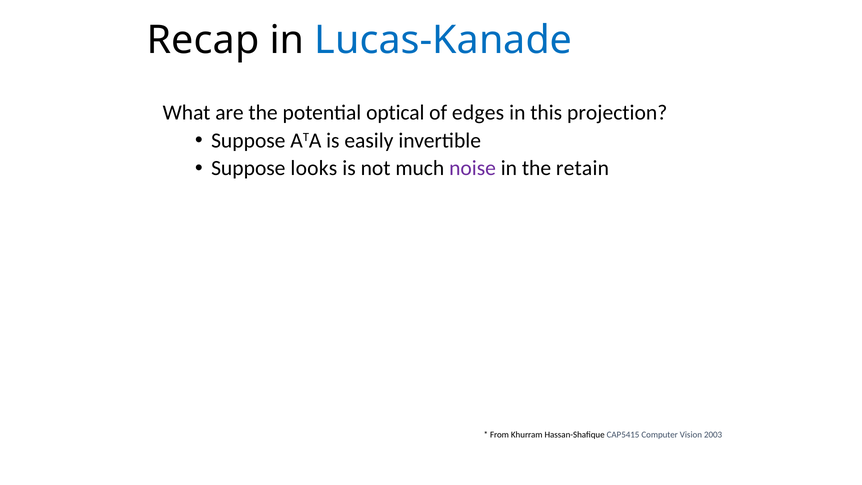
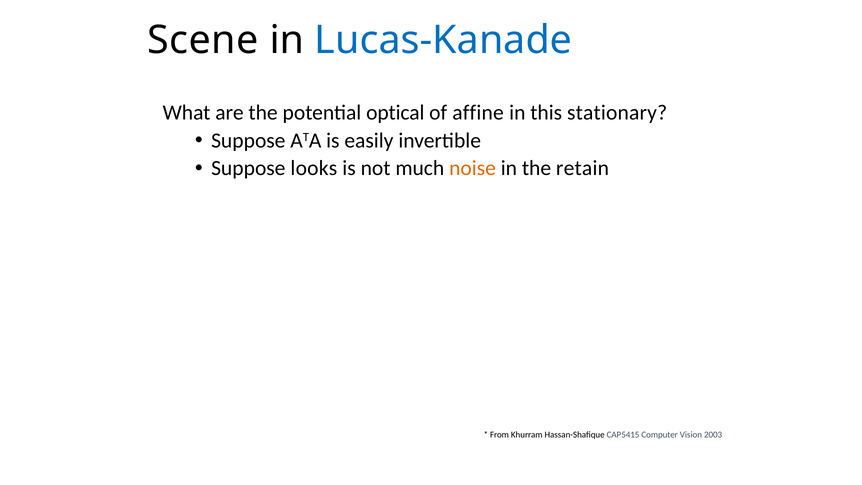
Recap: Recap -> Scene (203, 40)
edges: edges -> affine (478, 113)
projection: projection -> stationary (617, 113)
noise colour: purple -> orange (473, 168)
